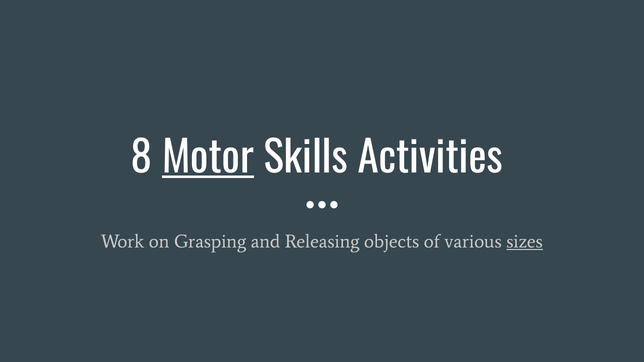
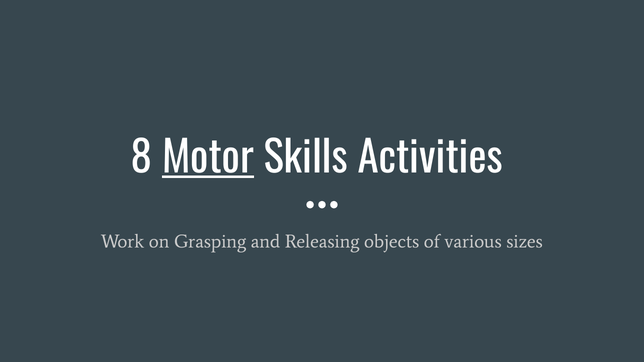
sizes underline: present -> none (525, 242)
